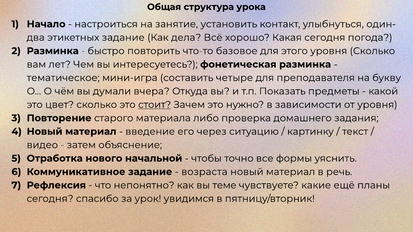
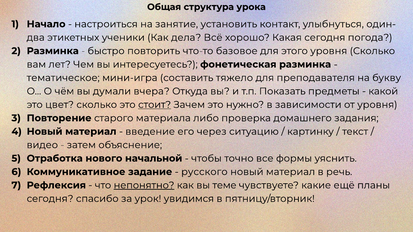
этикетных задание: задание -> ученики (123, 38)
четыре: четыре -> тяжело (234, 78)
возраста: возраста -> русского (204, 172)
непонятно underline: none -> present (144, 185)
